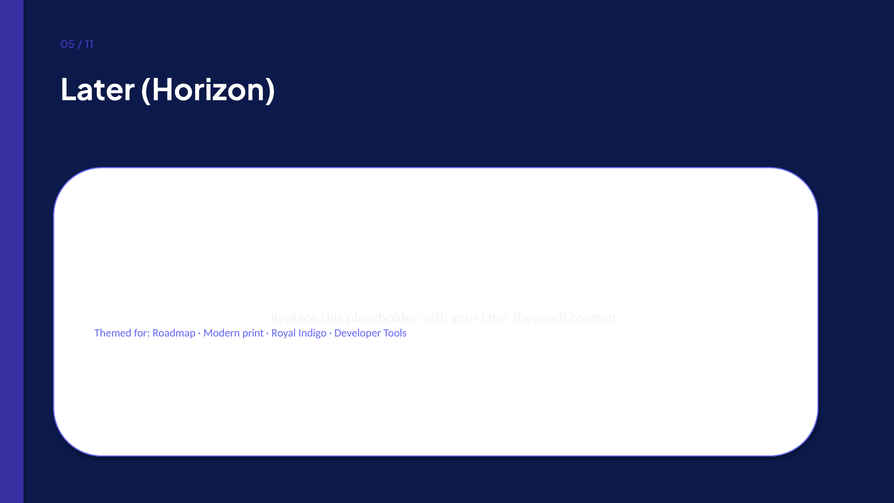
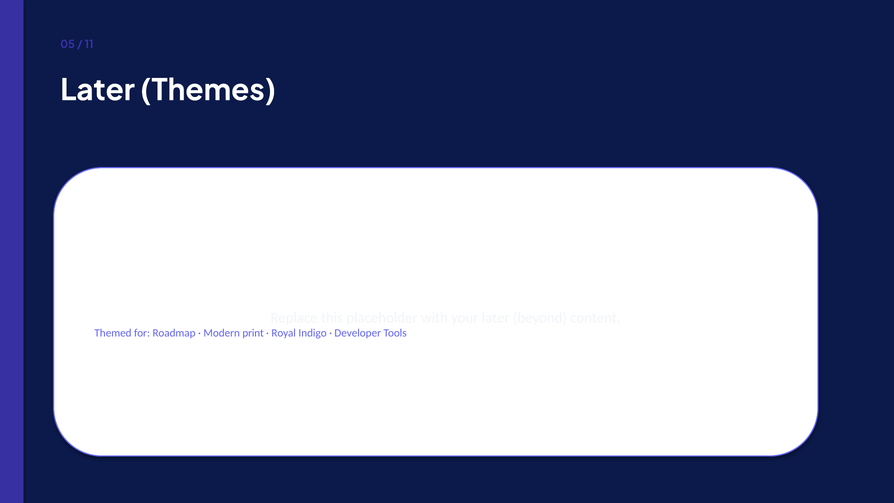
Horizon: Horizon -> Themes (208, 90)
